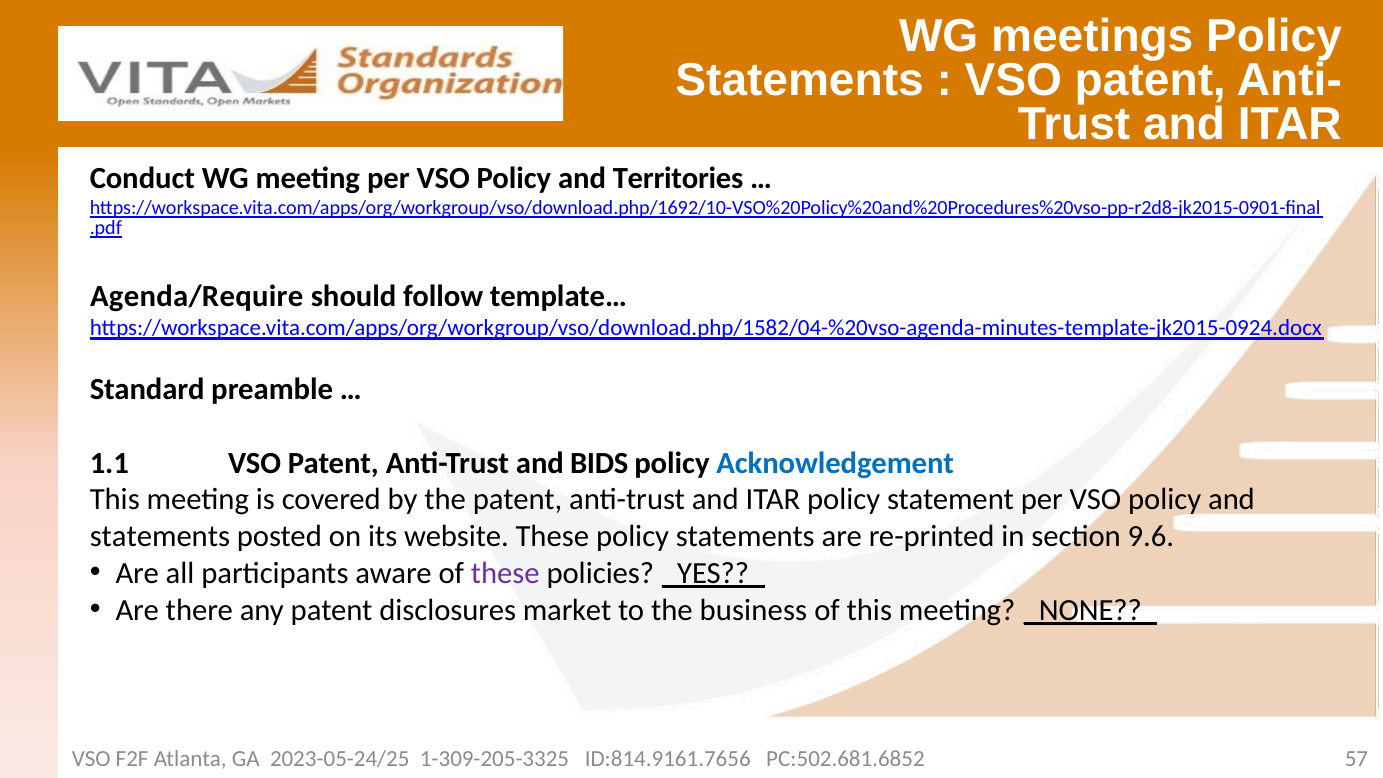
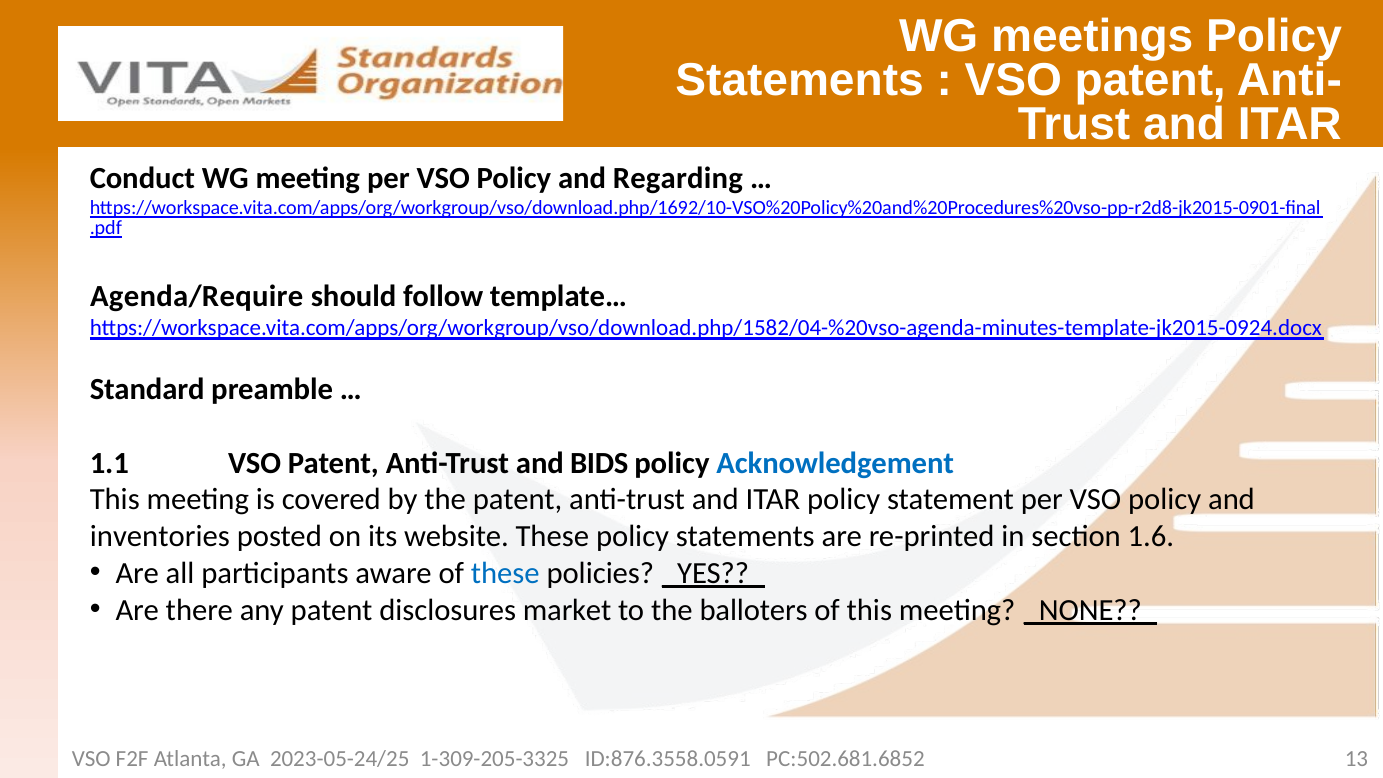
Territories: Territories -> Regarding (678, 178)
statements: statements -> inventories (160, 537)
9.6: 9.6 -> 1.6 (1151, 537)
these colour: purple -> blue (505, 573)
business: business -> balloters (754, 610)
ID:814.9161.7656: ID:814.9161.7656 -> ID:876.3558.0591 (668, 759)
57: 57 -> 13 (1356, 759)
